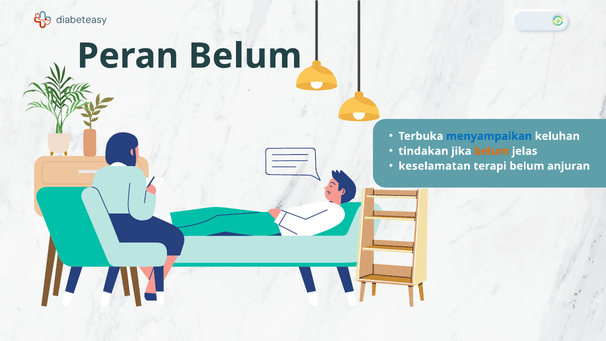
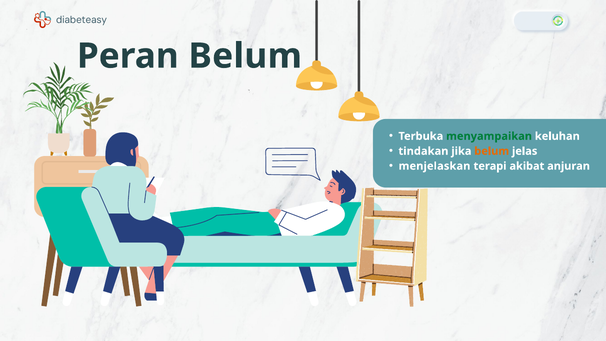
menyampaikan colour: blue -> green (489, 136)
keselamatan: keselamatan -> menjelaskan (434, 166)
terapi belum: belum -> akibat (527, 166)
